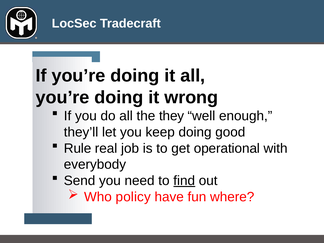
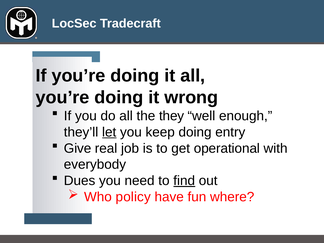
let underline: none -> present (109, 132)
good: good -> entry (230, 132)
Rule: Rule -> Give (78, 148)
Send: Send -> Dues (80, 181)
